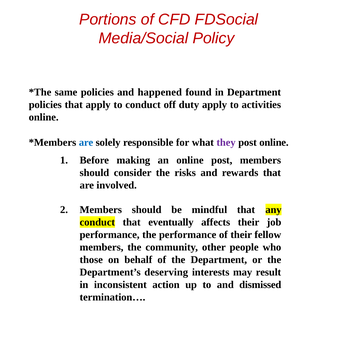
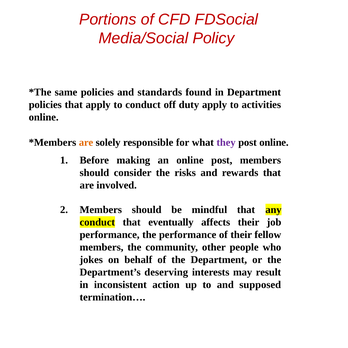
happened: happened -> standards (160, 92)
are colour: blue -> orange (86, 143)
those: those -> jokes (91, 260)
dismissed: dismissed -> supposed (260, 285)
